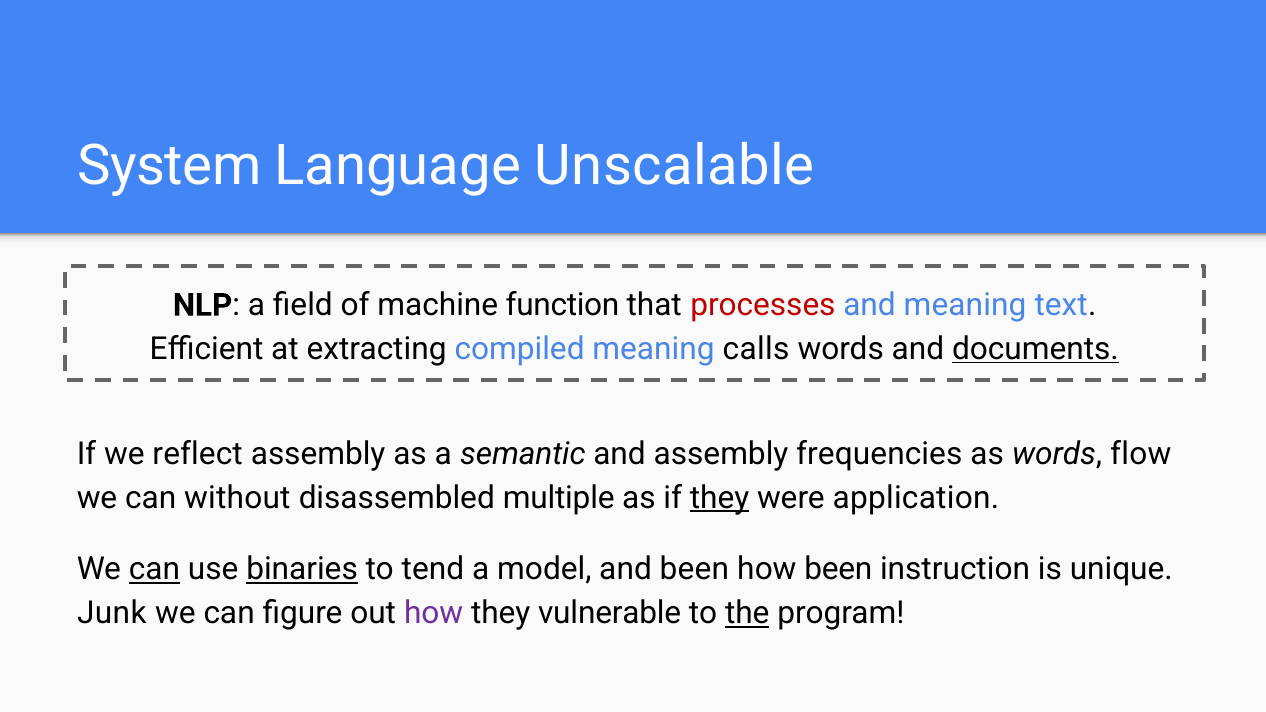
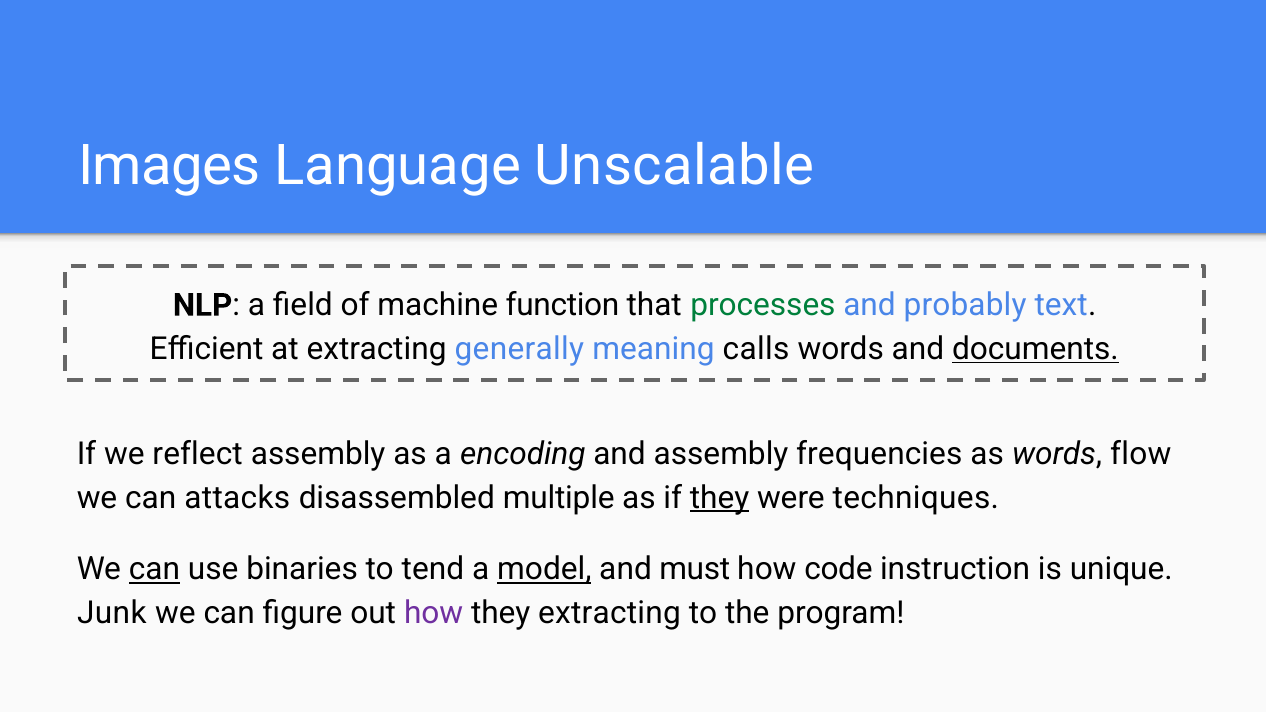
System: System -> Images (169, 166)
processes colour: red -> green (763, 305)
and meaning: meaning -> probably (965, 305)
compiled: compiled -> generally (519, 349)
semantic: semantic -> encoding (523, 454)
without: without -> attacks (237, 498)
application: application -> techniques (916, 498)
binaries underline: present -> none (302, 570)
model underline: none -> present (544, 570)
and been: been -> must (695, 570)
how been: been -> code (838, 570)
they vulnerable: vulnerable -> extracting (609, 613)
the underline: present -> none (747, 613)
